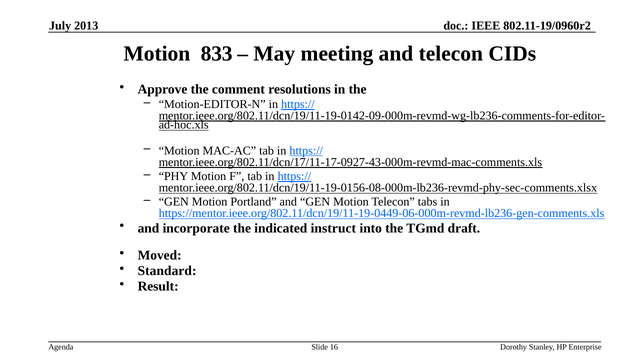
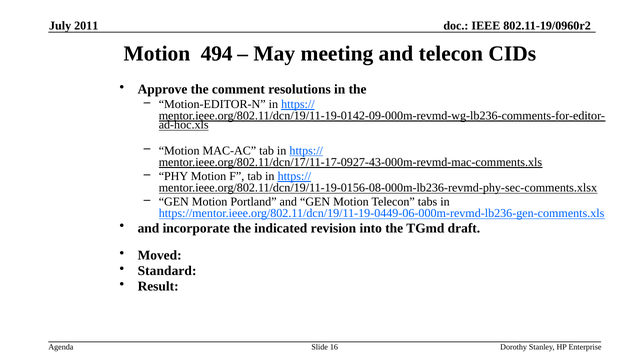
2013: 2013 -> 2011 (86, 26)
833: 833 -> 494 (217, 54)
instruct: instruct -> revision (333, 228)
